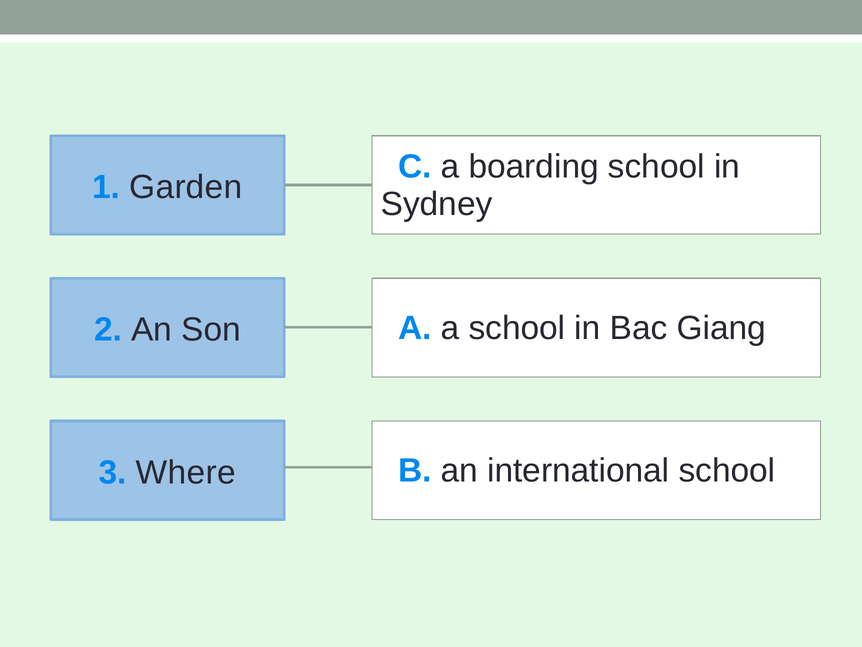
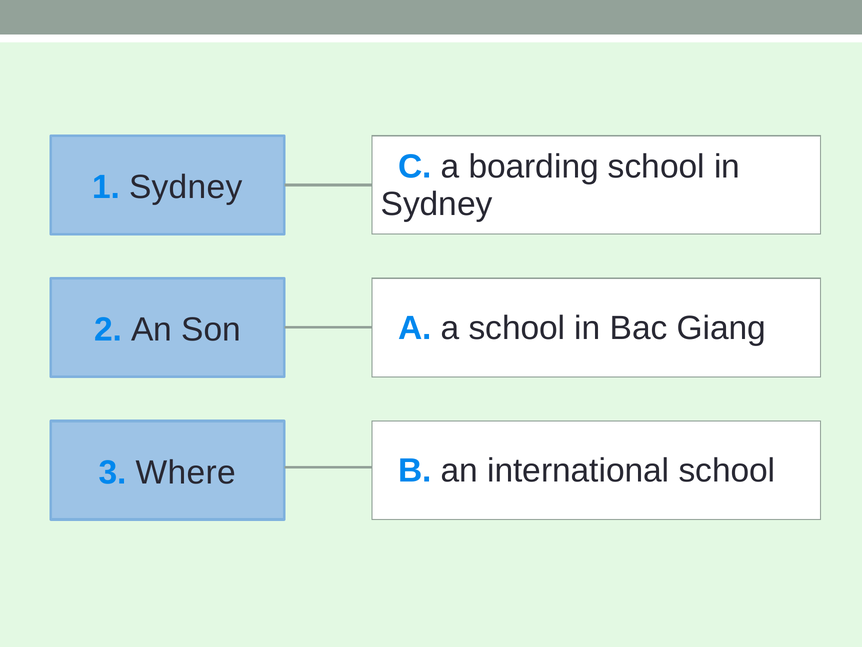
1 Garden: Garden -> Sydney (186, 187)
